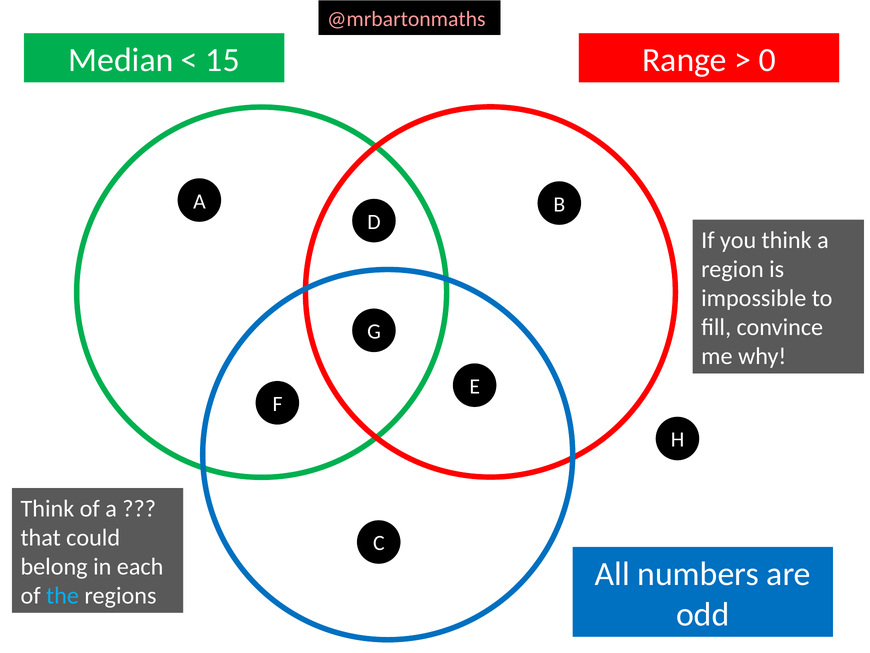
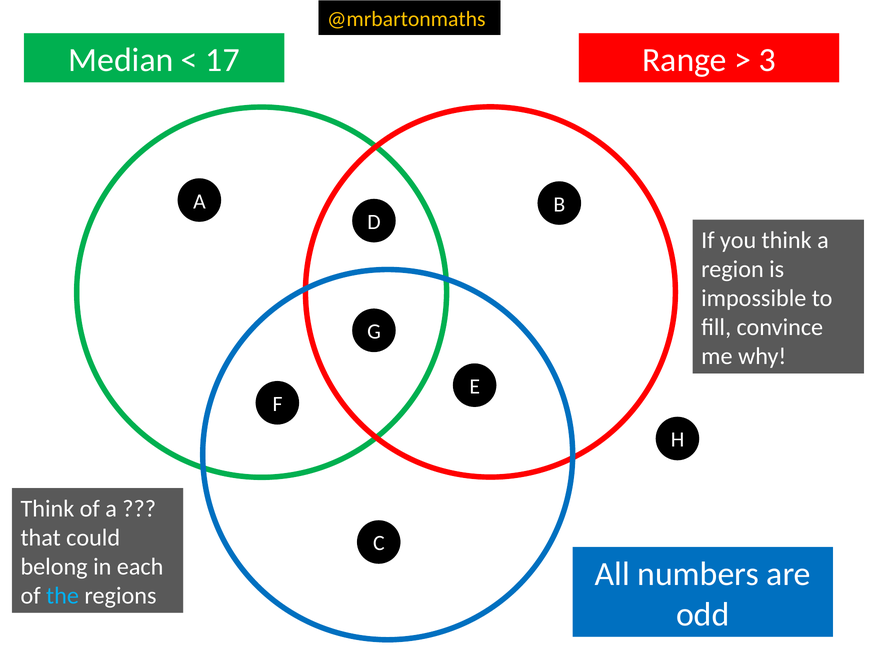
@mrbartonmaths colour: pink -> yellow (406, 19)
15: 15 -> 17 (223, 60)
0: 0 -> 3 (767, 60)
